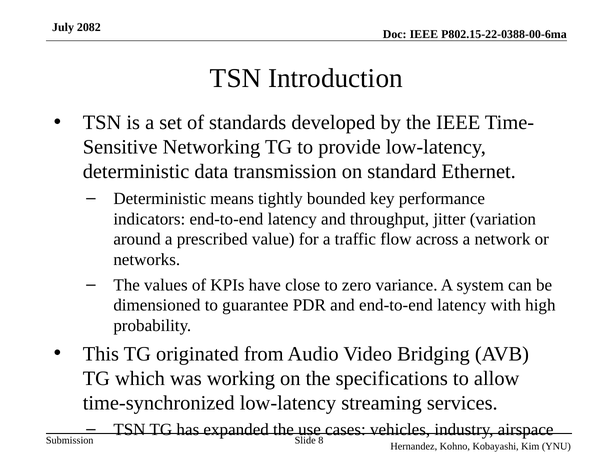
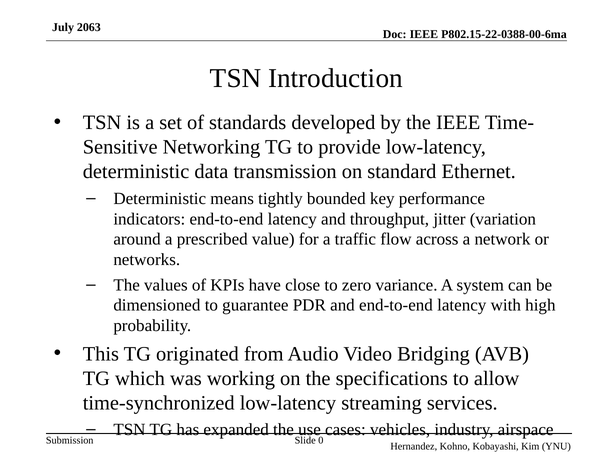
2082: 2082 -> 2063 (89, 27)
8: 8 -> 0 (321, 441)
